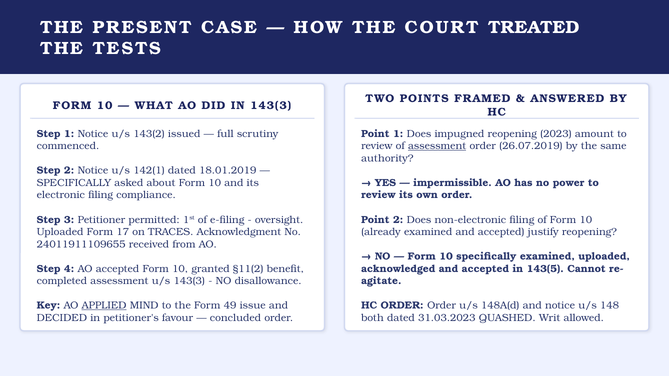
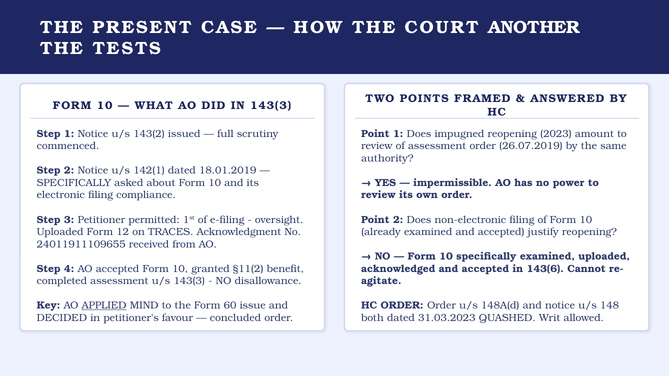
TREATED: TREATED -> ANOTHER (534, 27)
assessment underline: present -> none (437, 146)
17: 17 -> 12 (123, 232)
143(5: 143(5 -> 143(6 (545, 269)
49: 49 -> 60 (230, 306)
